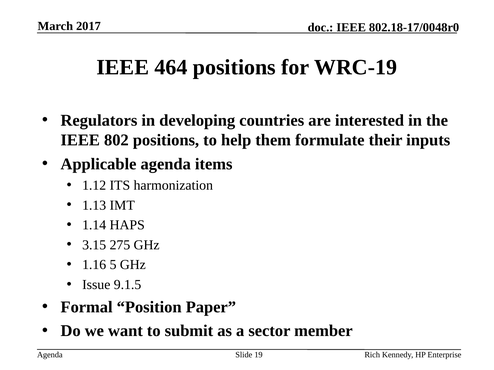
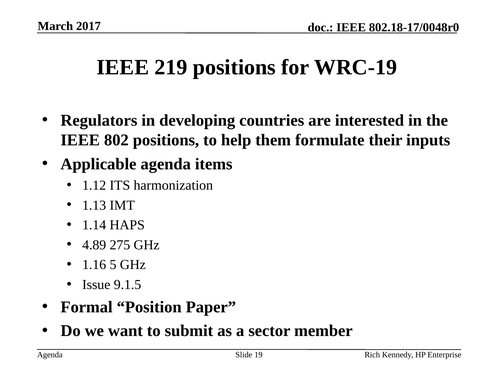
464: 464 -> 219 (171, 67)
3.15: 3.15 -> 4.89 (94, 245)
